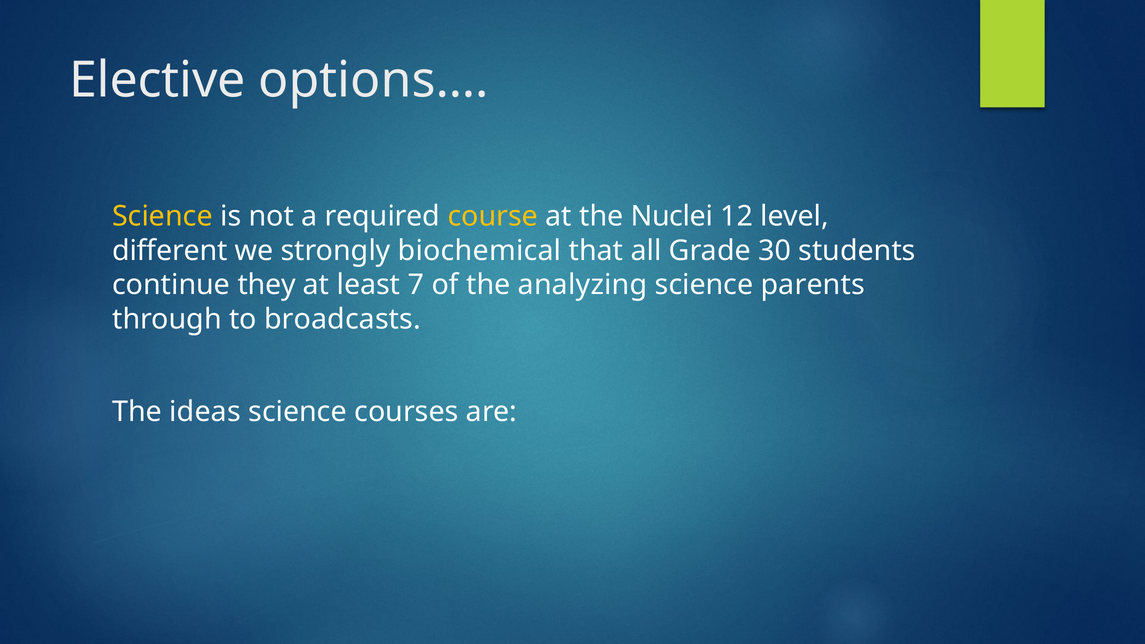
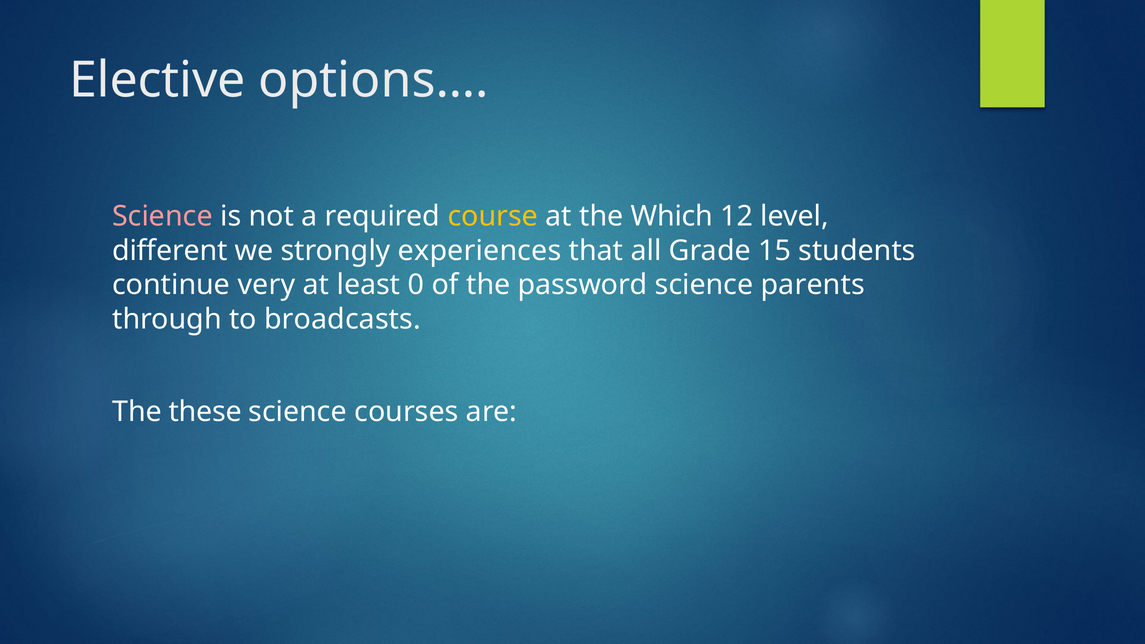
Science colour: yellow -> pink (162, 216)
Nuclei: Nuclei -> Which (672, 216)
biochemical: biochemical -> experiences (480, 251)
30: 30 -> 15 (775, 251)
they: they -> very (266, 285)
7: 7 -> 0 (416, 285)
analyzing: analyzing -> password (583, 285)
ideas: ideas -> these (205, 412)
